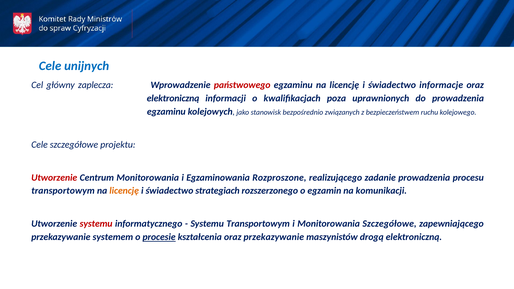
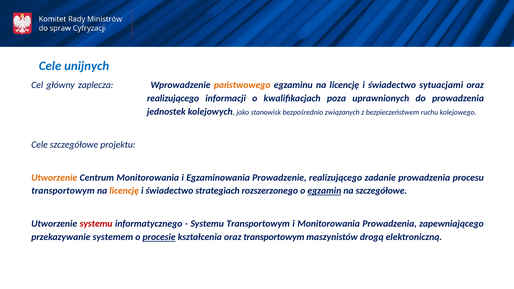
państwowego colour: red -> orange (242, 85)
informacje: informacje -> sytuacjami (441, 85)
elektroniczną: elektroniczną -> realizującego (173, 98)
egzaminu: egzaminu -> jednostek (166, 112)
Utworzenie colour: red -> orange (54, 178)
Rozproszone: Rozproszone -> Prowadzenie (279, 178)
egzamin underline: none -> present (324, 191)
na komunikacji: komunikacji -> szczegółowe (381, 191)
Monitorowania Szczegółowe: Szczegółowe -> Prowadzenia (390, 224)
oraz przekazywanie: przekazywanie -> transportowym (274, 237)
